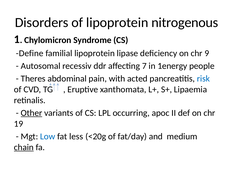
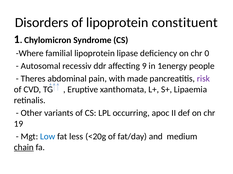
nitrogenous: nitrogenous -> constituent (185, 23)
Define: Define -> Where (30, 54)
9: 9 -> 0 (207, 54)
7: 7 -> 9 (144, 66)
acted: acted -> made (137, 79)
risk colour: blue -> purple (203, 79)
Other underline: present -> none (32, 113)
